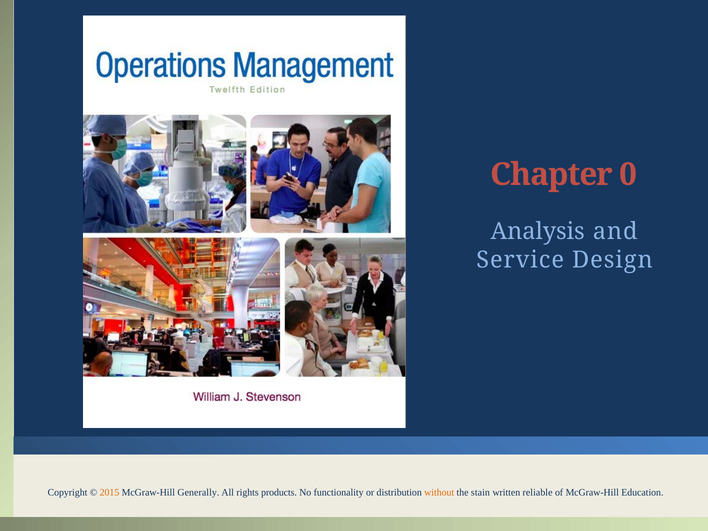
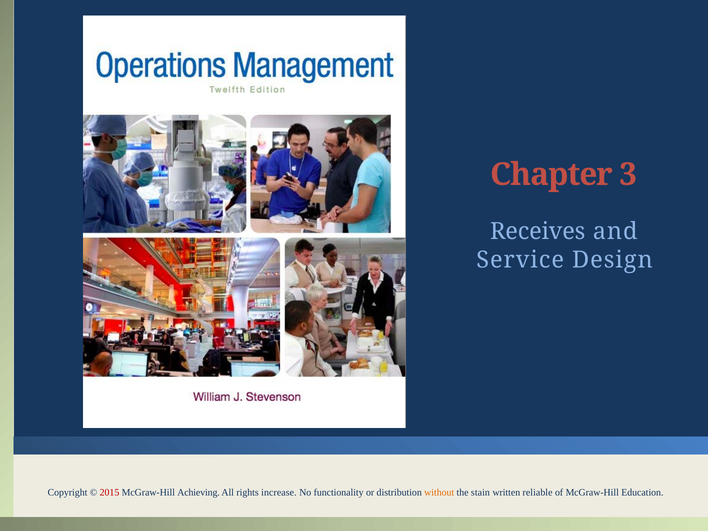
0: 0 -> 3 (628, 175)
Analysis: Analysis -> Receives (538, 232)
2015 colour: orange -> red (110, 492)
Generally: Generally -> Achieving (199, 492)
products: products -> increase (279, 492)
